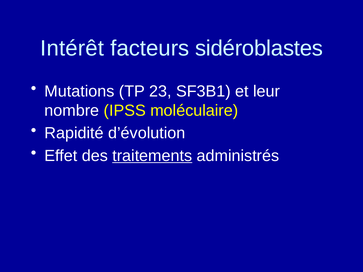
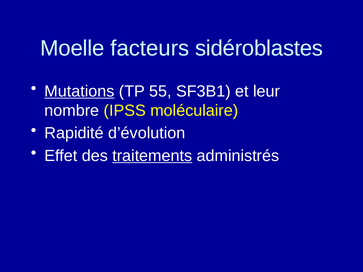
Intérêt: Intérêt -> Moelle (72, 48)
Mutations underline: none -> present (79, 91)
23: 23 -> 55 (160, 91)
